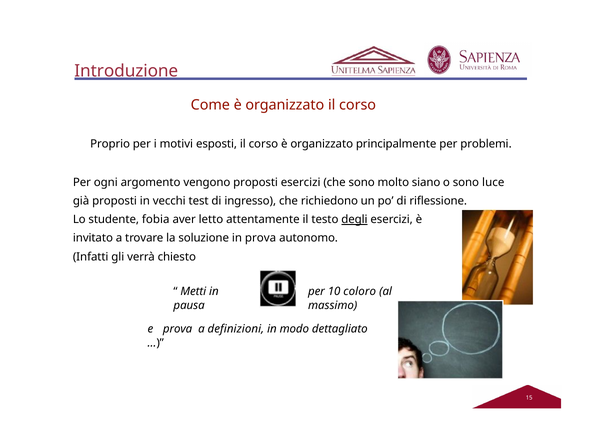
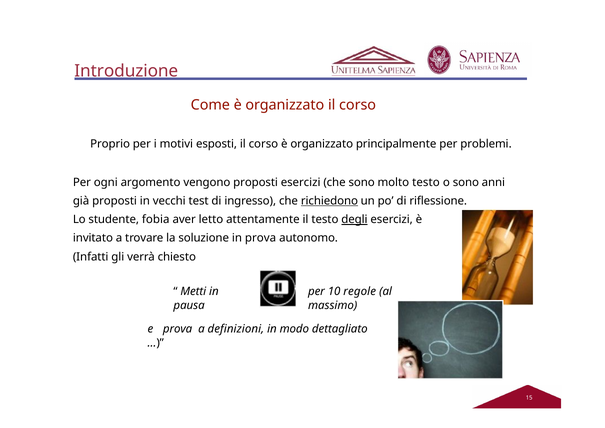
molto siano: siano -> testo (426, 182)
luce: luce -> anni (493, 182)
richiedono underline: none -> present (329, 201)
coloro: coloro -> regole (360, 291)
